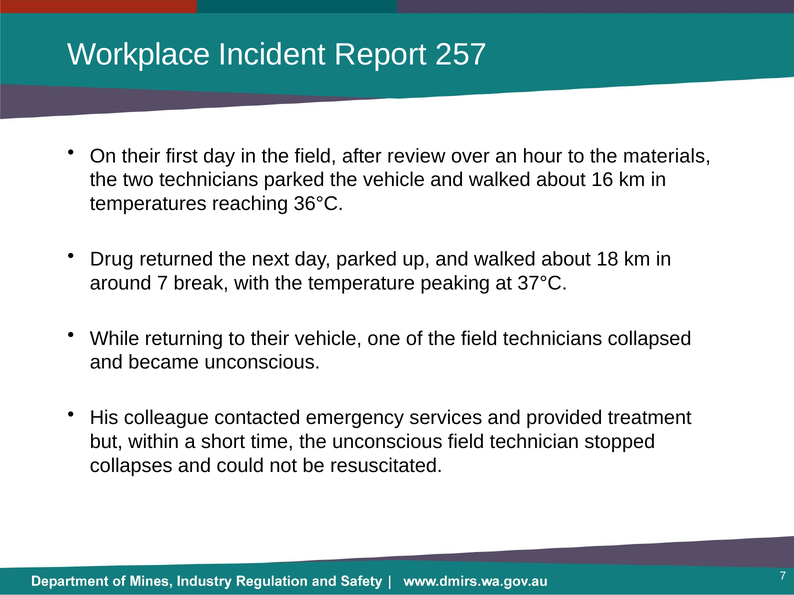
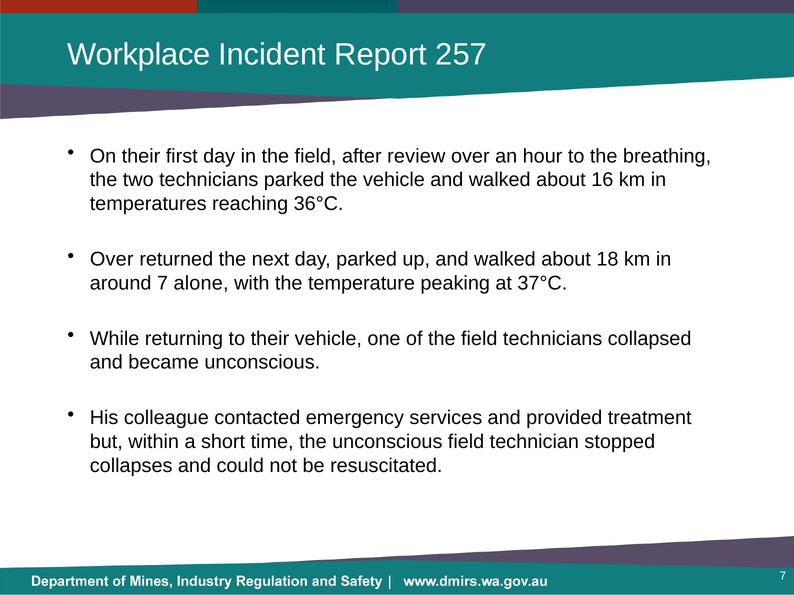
materials: materials -> breathing (667, 156)
Drug: Drug -> Over (112, 259)
break: break -> alone (201, 283)
